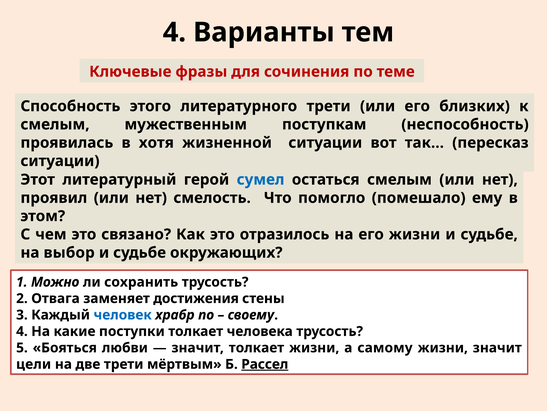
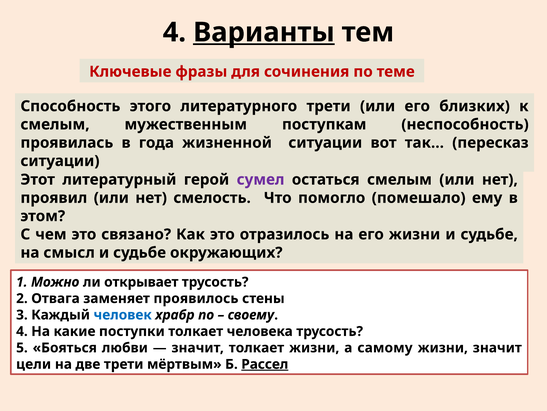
Варианты underline: none -> present (264, 32)
хотя: хотя -> года (156, 142)
сумел colour: blue -> purple (261, 179)
выбор: выбор -> смысл (69, 252)
сохранить: сохранить -> открывает (141, 282)
достижения: достижения -> проявилось (196, 298)
